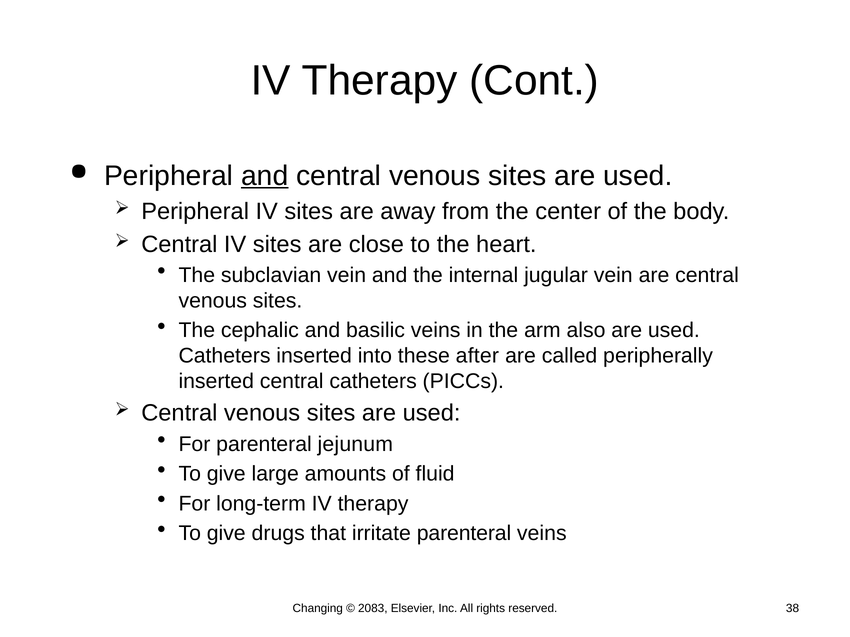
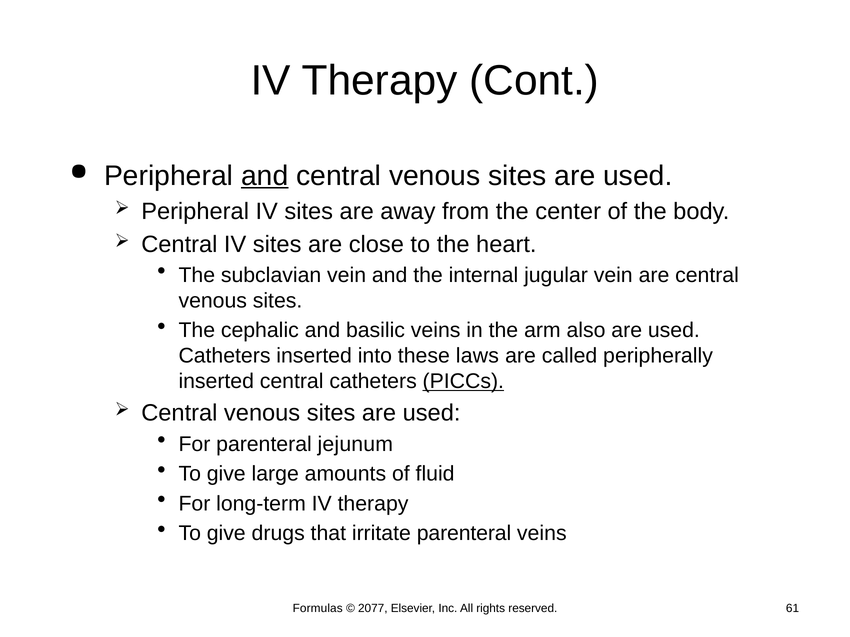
after: after -> laws (477, 356)
PICCs underline: none -> present (463, 382)
Changing: Changing -> Formulas (318, 609)
2083: 2083 -> 2077 (373, 609)
38: 38 -> 61 (793, 609)
